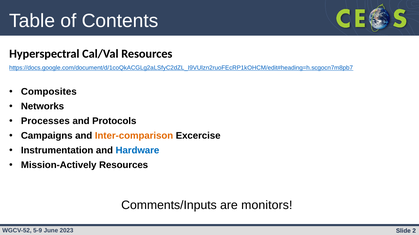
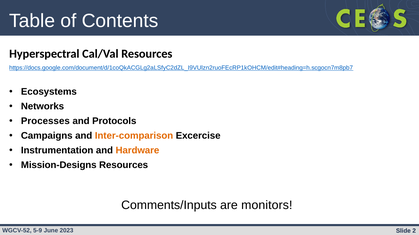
Composites: Composites -> Ecosystems (49, 92)
Hardware colour: blue -> orange (137, 151)
Mission-Actively: Mission-Actively -> Mission-Designs (59, 166)
